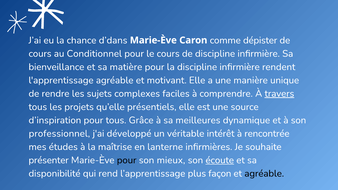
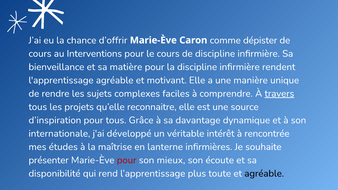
d’dans: d’dans -> d’offrir (113, 40)
Conditionnel: Conditionnel -> Interventions (94, 54)
présentiels: présentiels -> reconnaitre (152, 107)
meilleures: meilleures -> davantage (198, 120)
professionnel: professionnel -> internationale (59, 134)
pour colour: black -> red (127, 160)
écoute underline: present -> none (220, 160)
façon: façon -> toute (220, 174)
